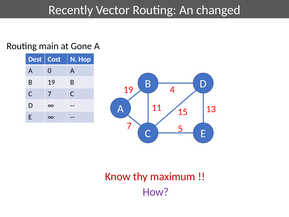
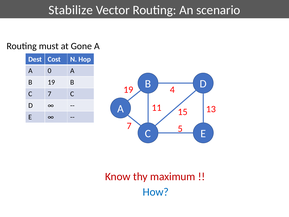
Recently: Recently -> Stabilize (71, 10)
changed: changed -> scenario (218, 10)
main: main -> must (49, 46)
How colour: purple -> blue (156, 192)
